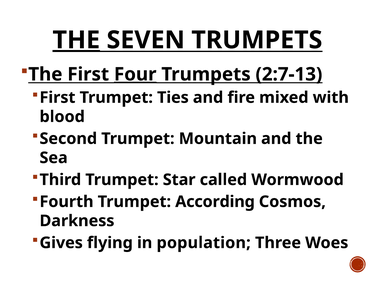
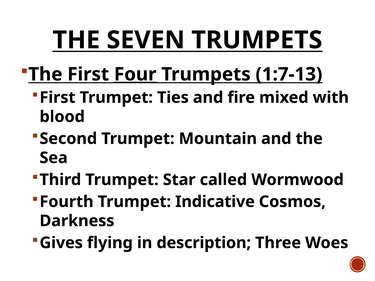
THE underline: present -> none (76, 40)
2:7-13: 2:7-13 -> 1:7-13 (289, 74)
According: According -> Indicative (215, 202)
population: population -> description (204, 243)
